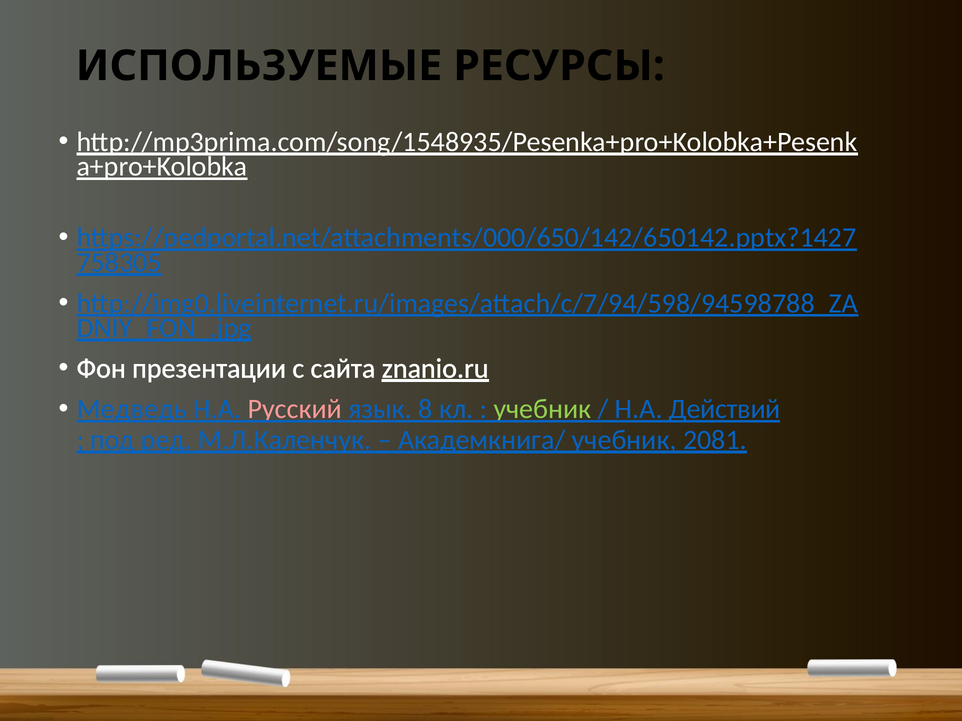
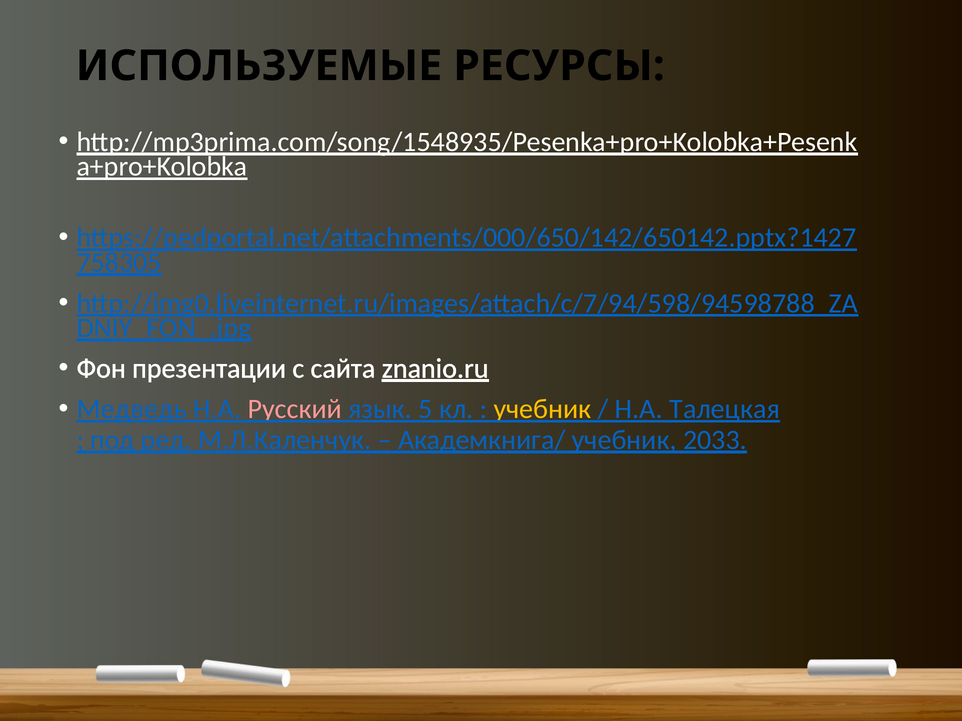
8: 8 -> 5 (426, 409)
учебник colour: light green -> yellow (542, 409)
Действий: Действий -> Талецкая (725, 409)
2081: 2081 -> 2033 (715, 440)
